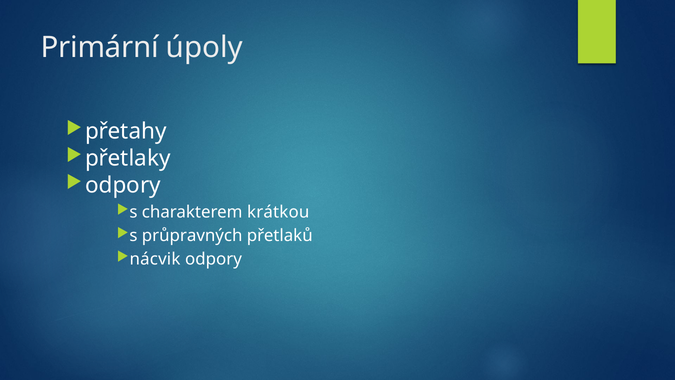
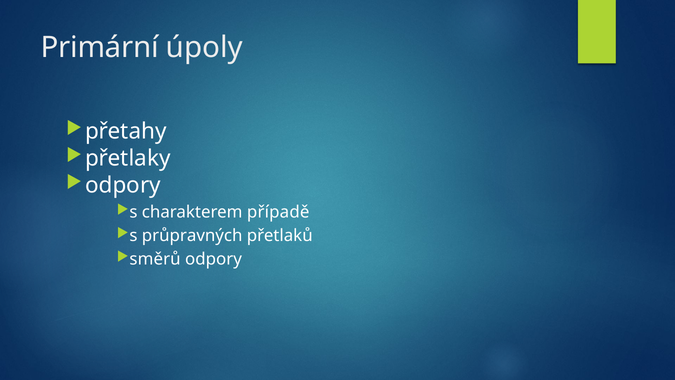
krátkou: krátkou -> případě (278, 212)
nácvik: nácvik -> směrů (155, 259)
